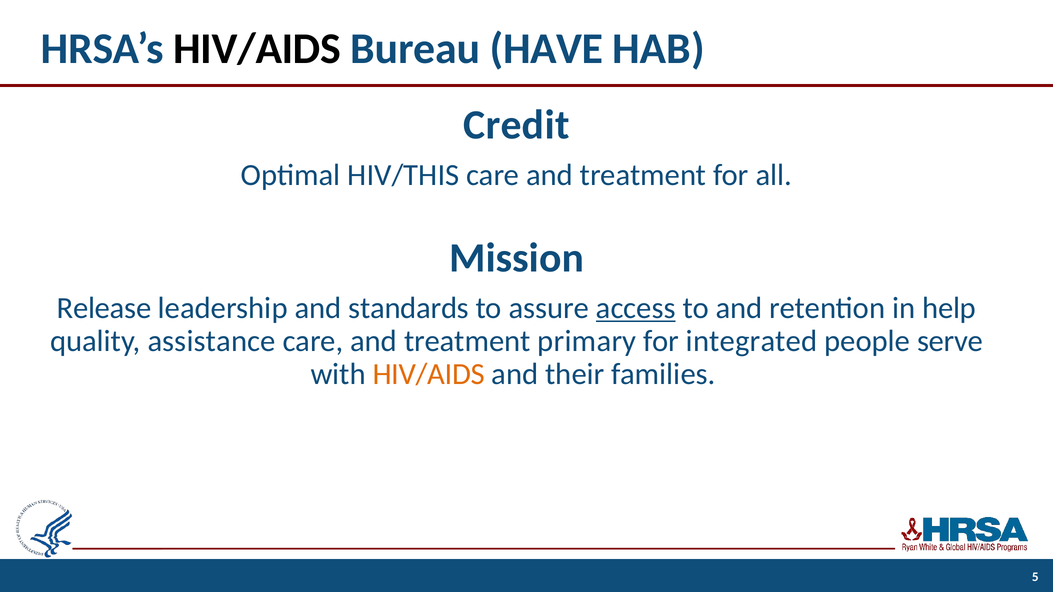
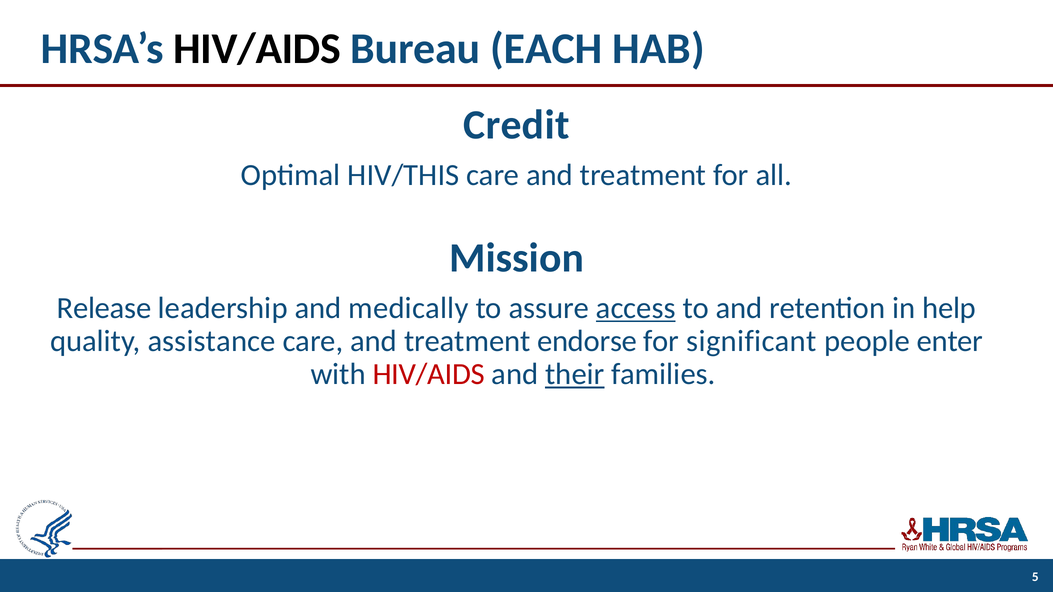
HAVE: HAVE -> EACH (546, 49)
standards: standards -> medically (408, 308)
primary: primary -> endorse (587, 341)
integrated: integrated -> significant (752, 341)
serve: serve -> enter (950, 341)
HIV/AIDS colour: orange -> red (429, 374)
their underline: none -> present (575, 374)
